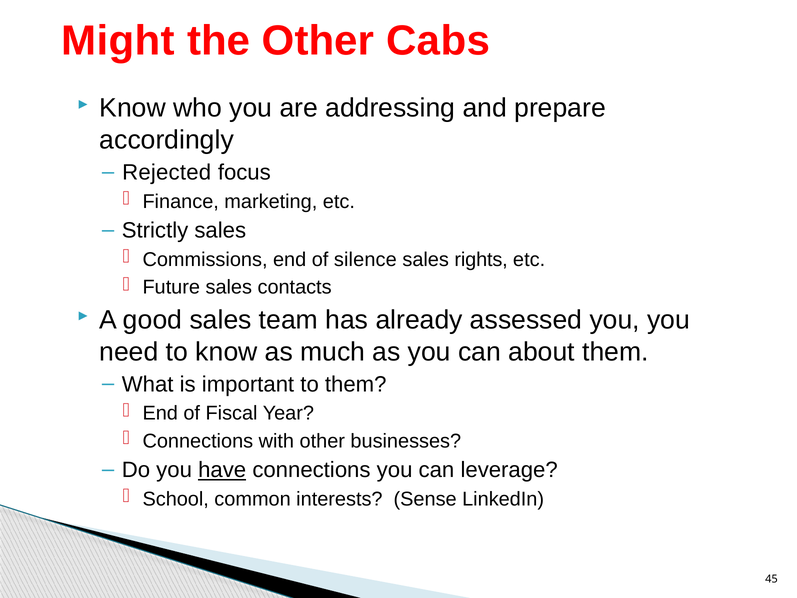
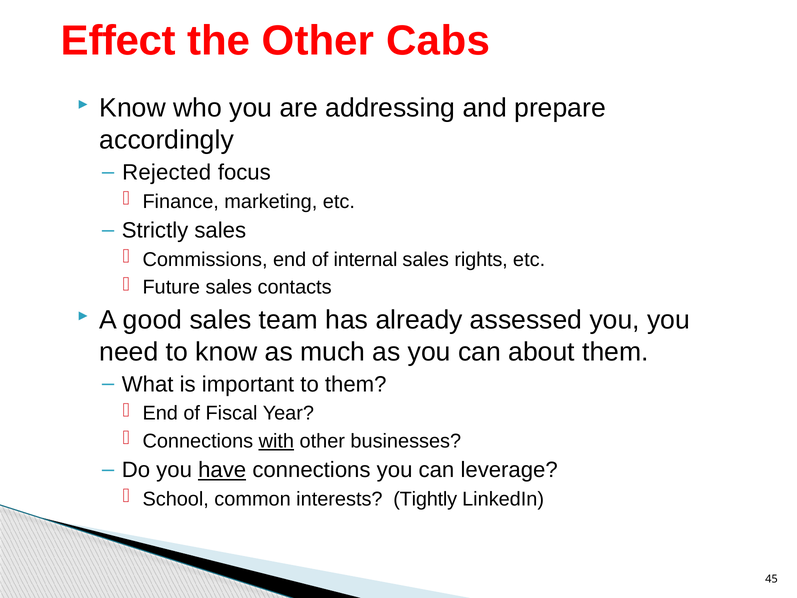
Might: Might -> Effect (118, 41)
silence: silence -> internal (366, 259)
with underline: none -> present (276, 441)
Sense: Sense -> Tightly (425, 499)
